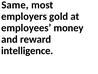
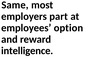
gold: gold -> part (59, 16)
money: money -> option (68, 28)
